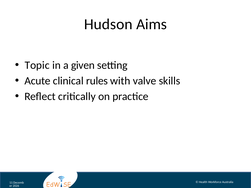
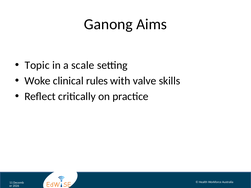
Hudson: Hudson -> Ganong (108, 24)
given: given -> scale (83, 65)
Acute: Acute -> Woke (37, 81)
